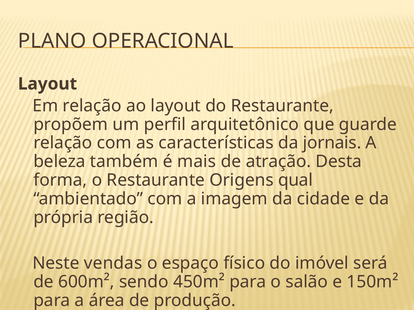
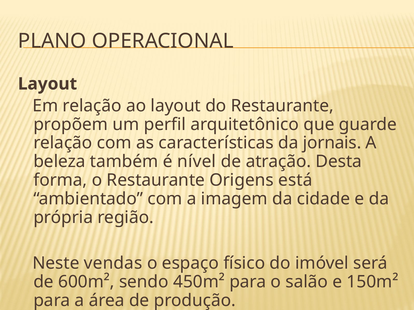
mais: mais -> nível (197, 162)
qual: qual -> está (295, 180)
